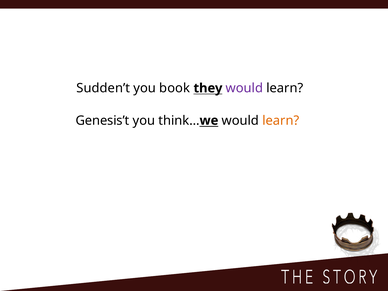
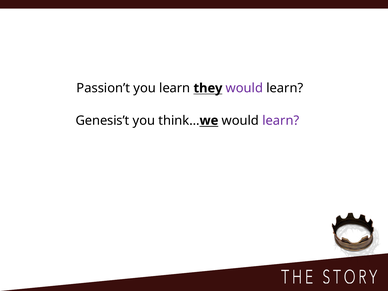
Sudden’t: Sudden’t -> Passion’t (103, 88)
you book: book -> learn (175, 88)
learn colour: orange -> purple (281, 121)
